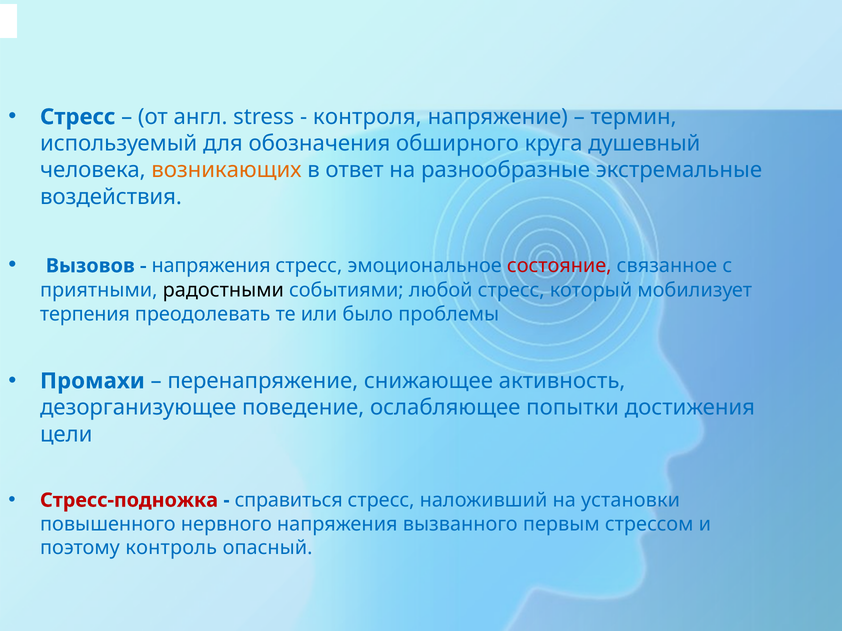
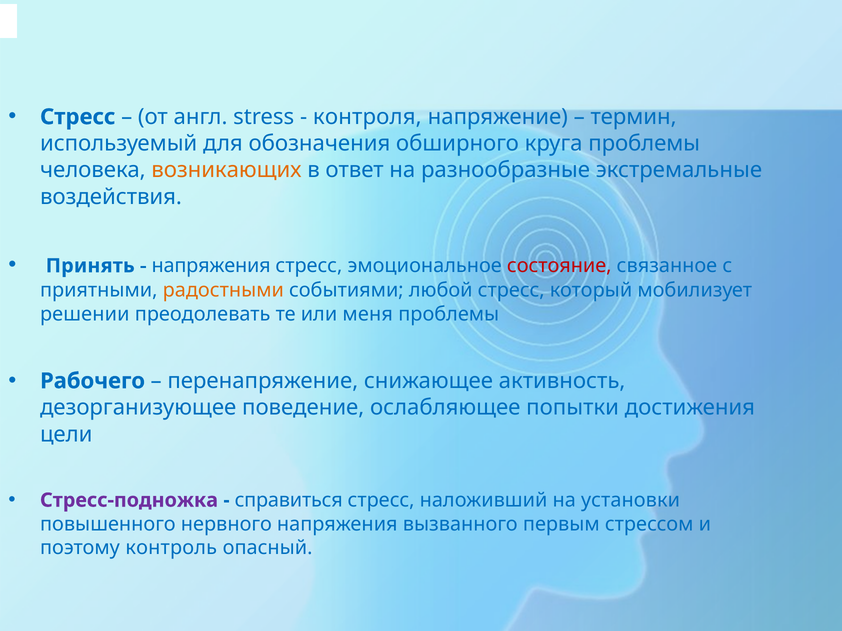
круга душевный: душевный -> проблемы (644, 144)
Вызовов: Вызовов -> Принять (90, 266)
радостными colour: black -> orange (223, 290)
терпения: терпения -> решении (85, 314)
было: было -> меня (368, 314)
Промахи: Промахи -> Рабочего (93, 381)
Стресс-подножка colour: red -> purple (129, 501)
